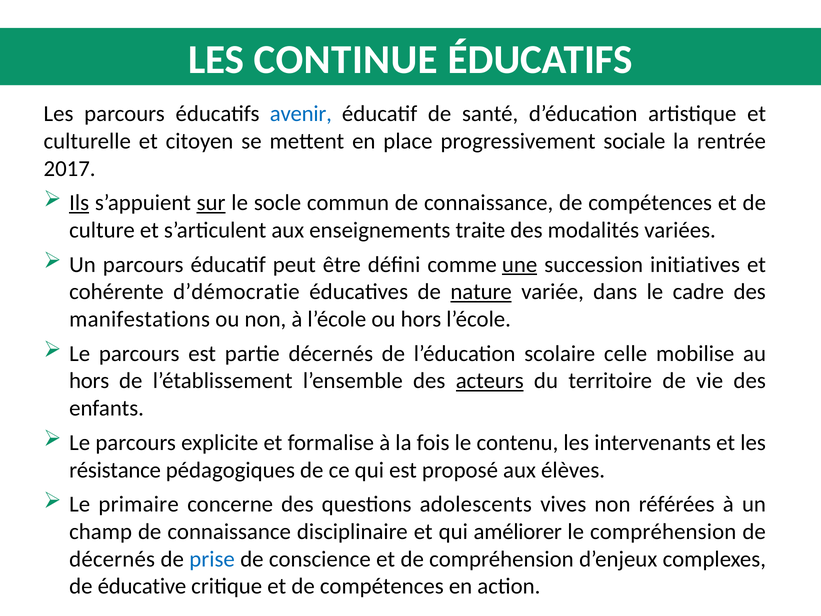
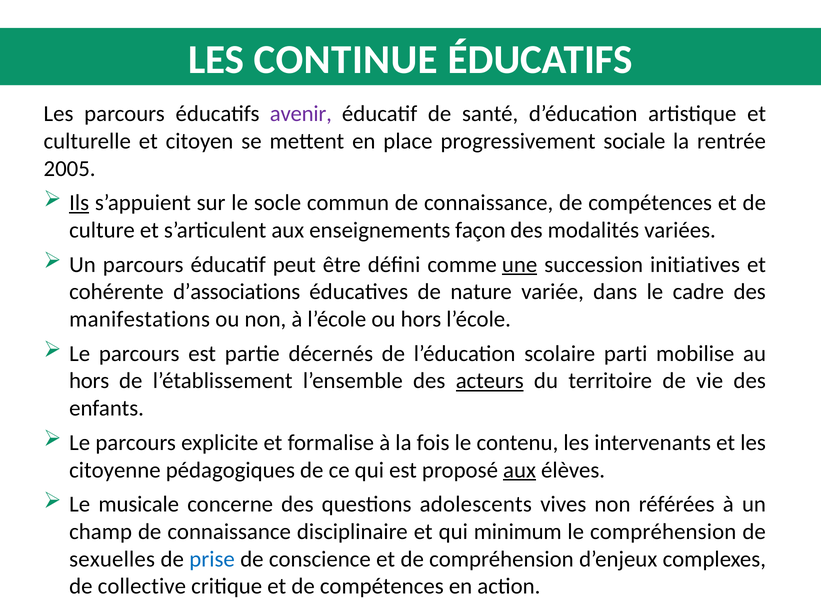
avenir colour: blue -> purple (301, 114)
2017: 2017 -> 2005 (70, 169)
sur underline: present -> none (211, 203)
traite: traite -> façon (480, 230)
d’démocratie: d’démocratie -> d’associations (237, 292)
nature underline: present -> none (481, 292)
celle: celle -> parti (626, 353)
résistance: résistance -> citoyenne (115, 470)
aux underline: none -> present (519, 470)
primaire: primaire -> musicale (139, 504)
améliorer: améliorer -> minimum (518, 531)
décernés: décernés -> sexuelles (112, 559)
éducative: éducative -> collective (142, 586)
